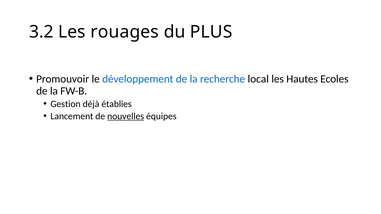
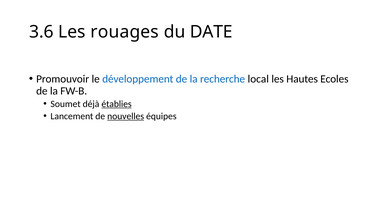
3.2: 3.2 -> 3.6 (41, 32)
PLUS: PLUS -> DATE (211, 32)
Gestion: Gestion -> Soumet (66, 104)
établies underline: none -> present (117, 104)
